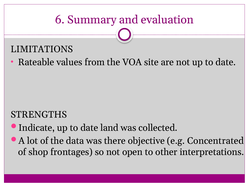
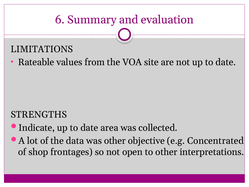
land: land -> area (109, 128)
was there: there -> other (115, 141)
